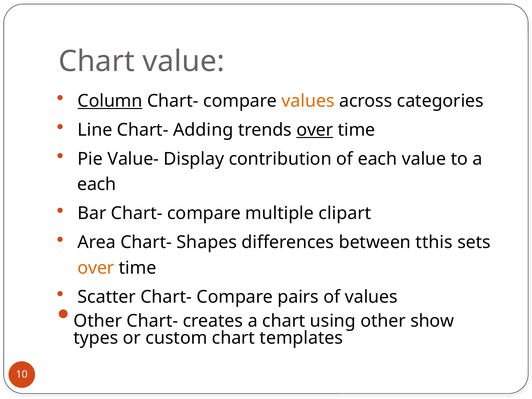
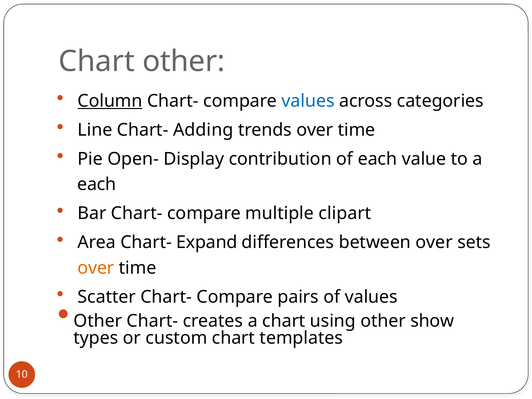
Chart value: value -> other (184, 61)
values colour: orange -> blue (308, 101)
over underline: present -> none (315, 130)
Value-: Value- -> Open- (133, 159)
Shapes: Shapes -> Expand (207, 242)
between tthis: tthis -> over (434, 242)
